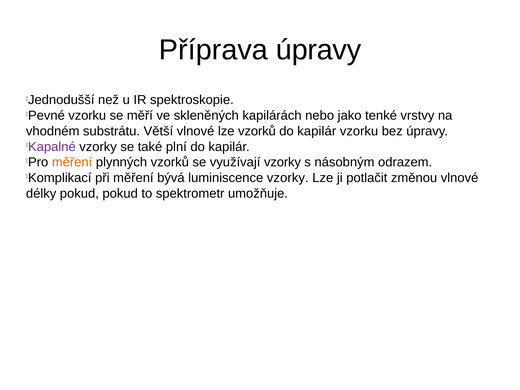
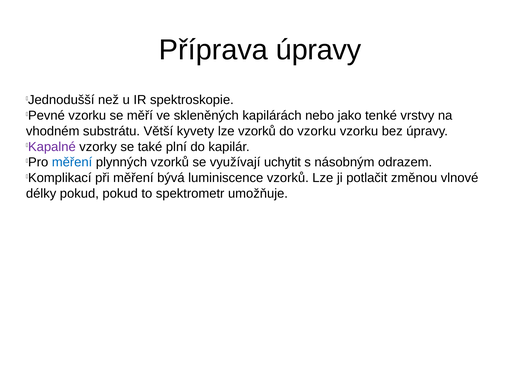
Větší vlnové: vlnové -> kyvety (196, 131)
kapilár: kapilár -> vzorku (317, 131)
měření colour: orange -> blue (72, 162)
využívají vzorky: vzorky -> uchytit (282, 162)
luminiscence vzorky: vzorky -> vzorků (288, 178)
